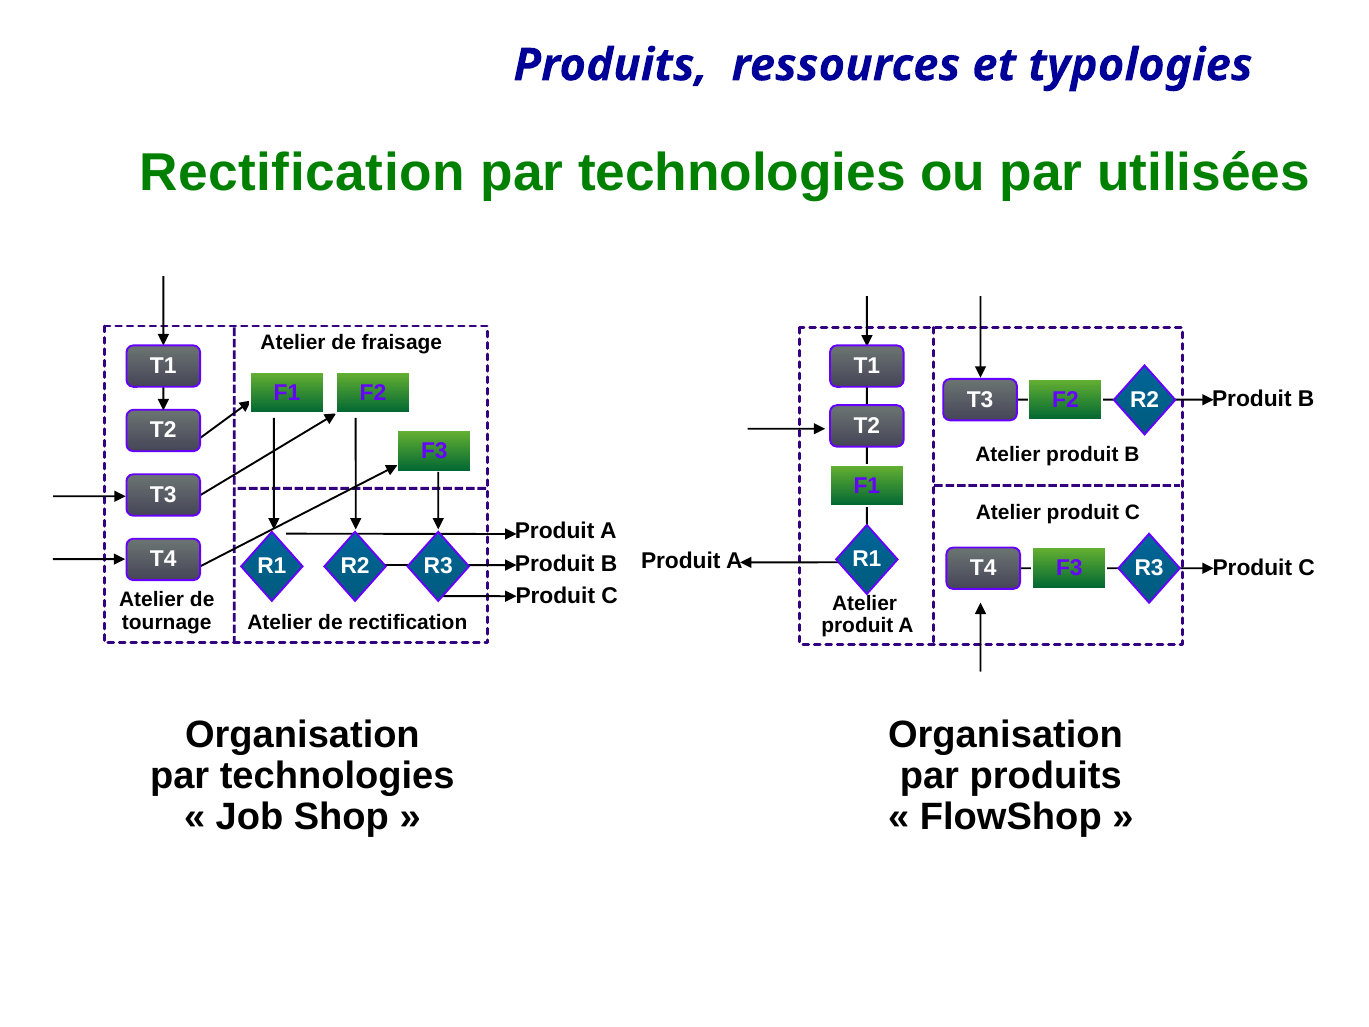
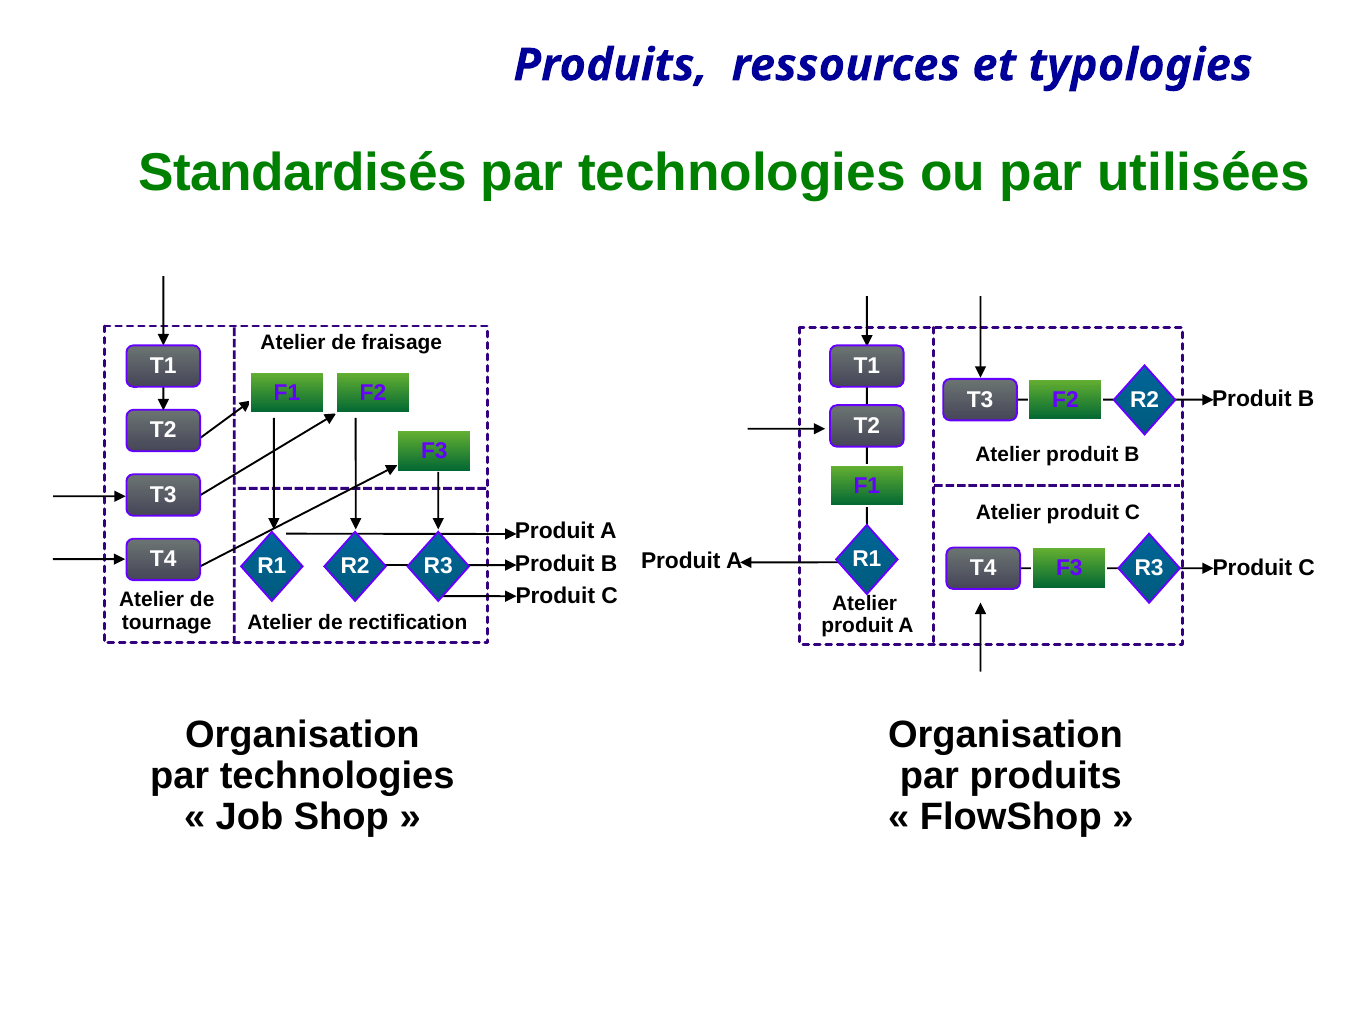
Rectification: Rectification -> Standardisés (303, 173)
